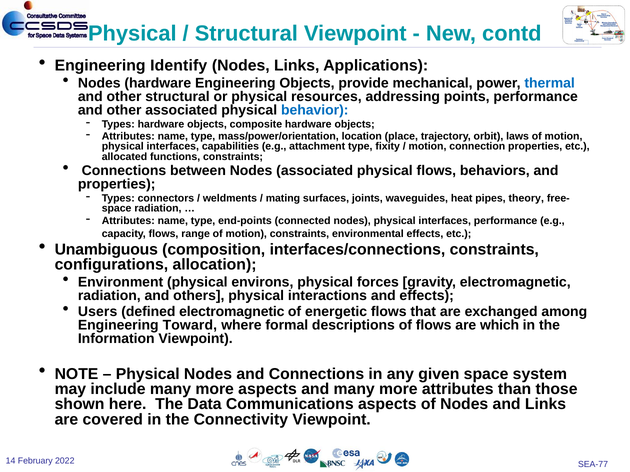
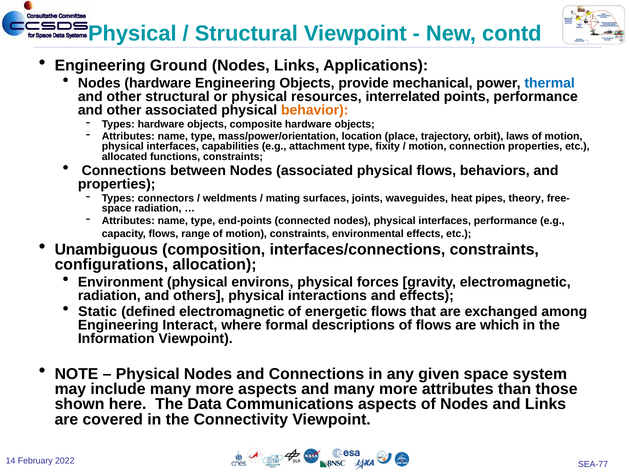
Identify: Identify -> Ground (179, 66)
addressing: addressing -> interrelated (403, 97)
behavior colour: blue -> orange (315, 110)
Users: Users -> Static (98, 312)
Toward: Toward -> Interact (190, 325)
